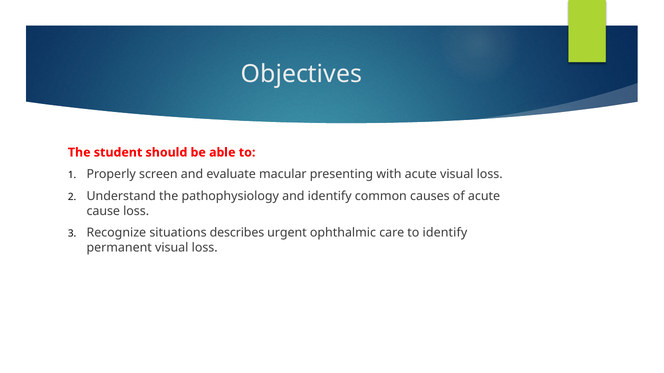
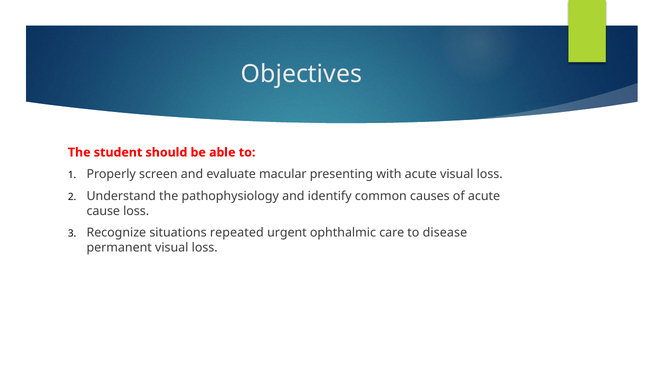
describes: describes -> repeated (237, 233)
to identify: identify -> disease (445, 233)
